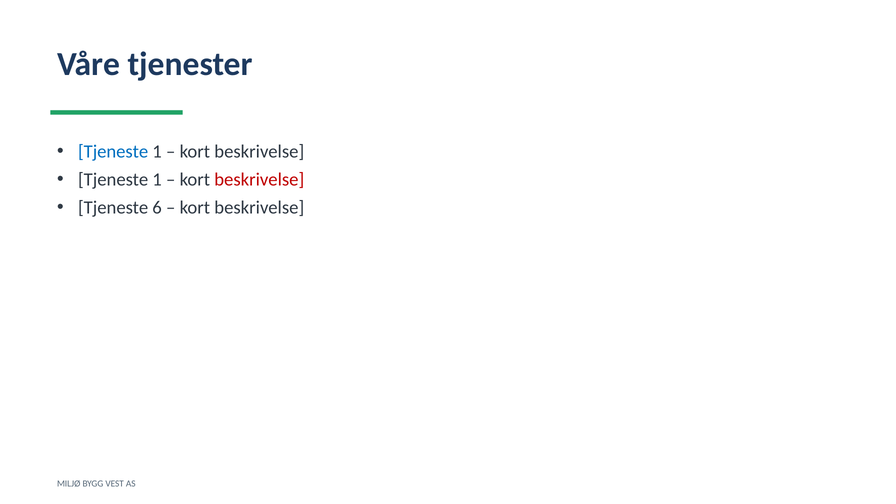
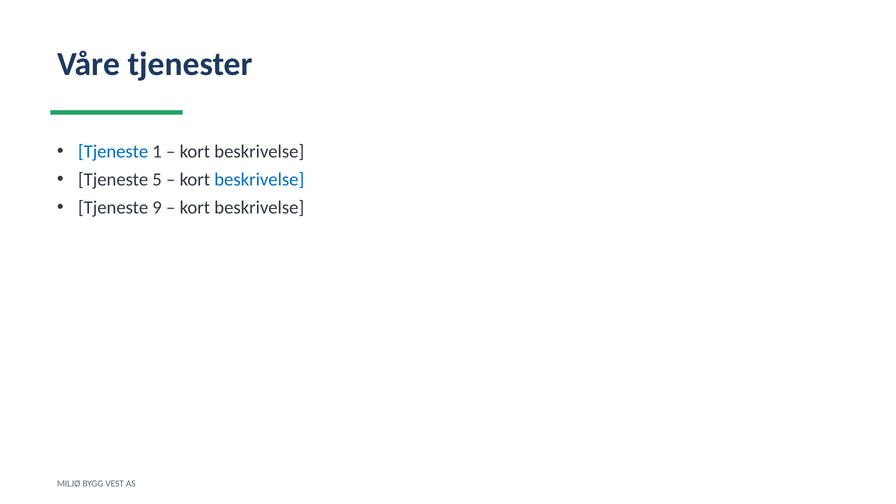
1: 1 -> 5 (157, 180)
beskrivelse colour: red -> blue (259, 180)
6: 6 -> 9 (157, 208)
